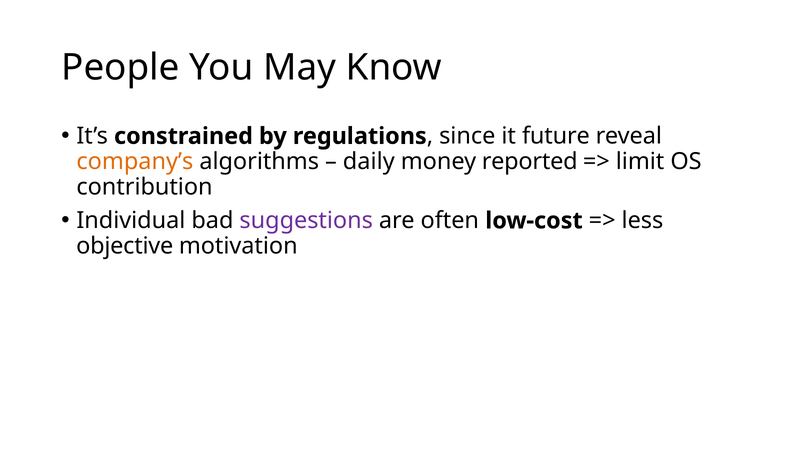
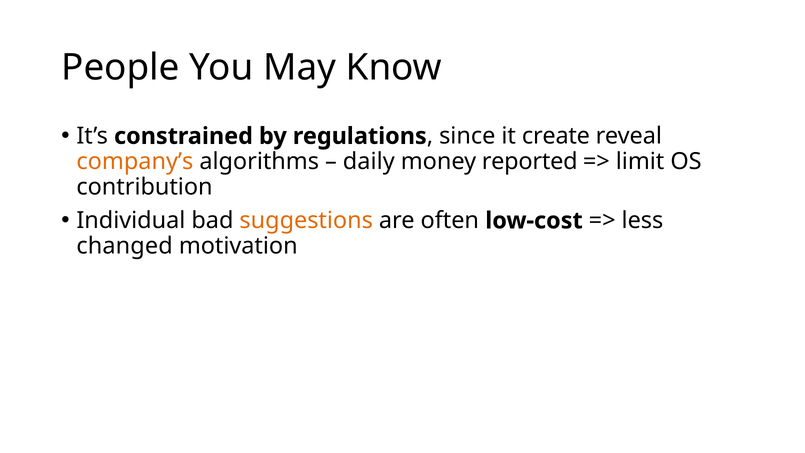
future: future -> create (556, 136)
suggestions colour: purple -> orange (306, 221)
objective: objective -> changed (125, 246)
